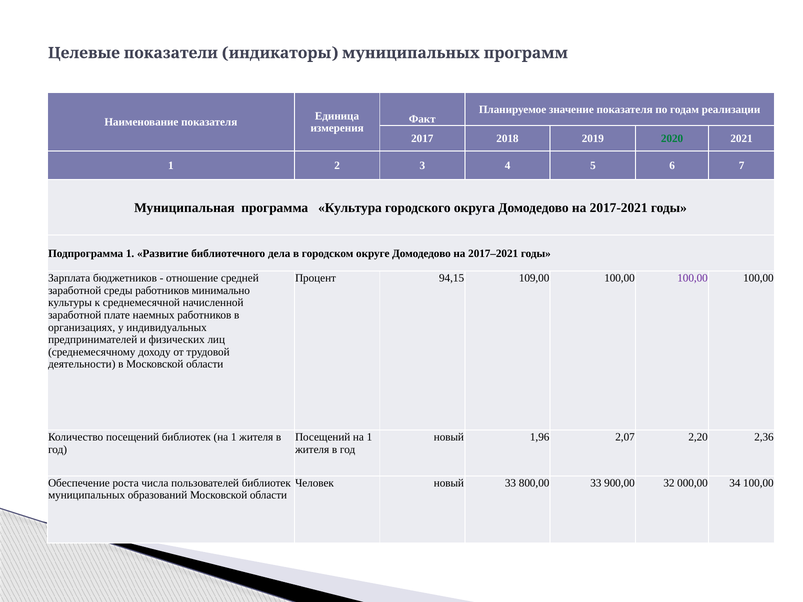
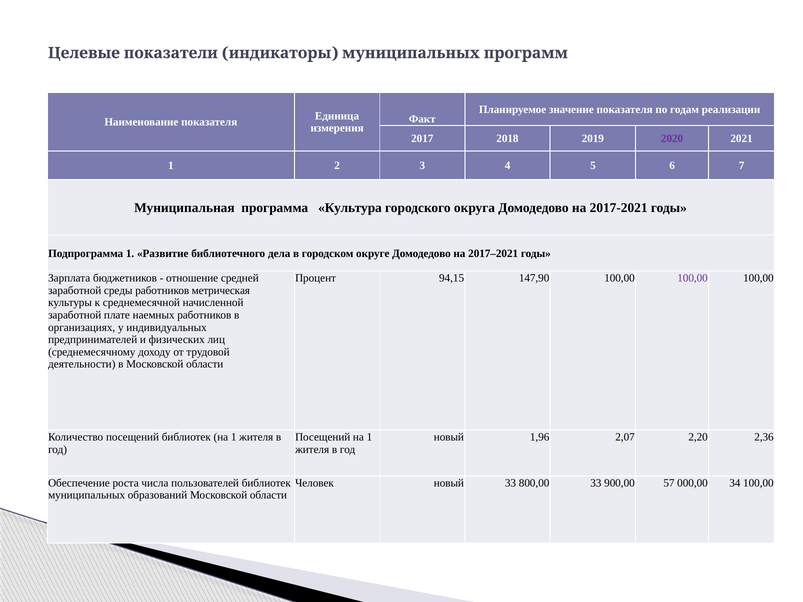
2020 colour: green -> purple (672, 139)
109,00: 109,00 -> 147,90 (534, 278)
минимально: минимально -> метрическая (221, 291)
32: 32 -> 57 (669, 483)
